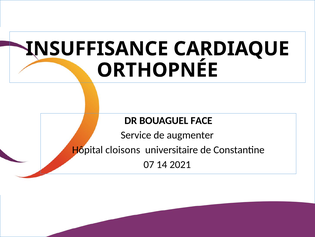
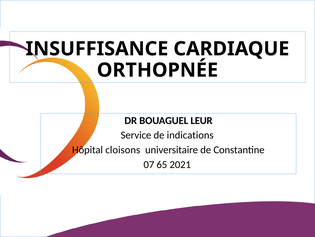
FACE: FACE -> LEUR (202, 120)
augmenter: augmenter -> indications (190, 135)
14: 14 -> 65 (162, 164)
